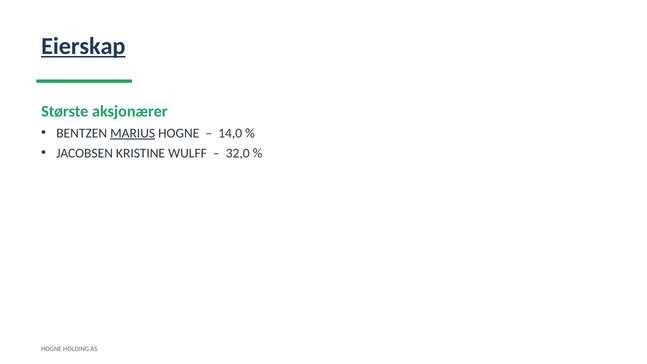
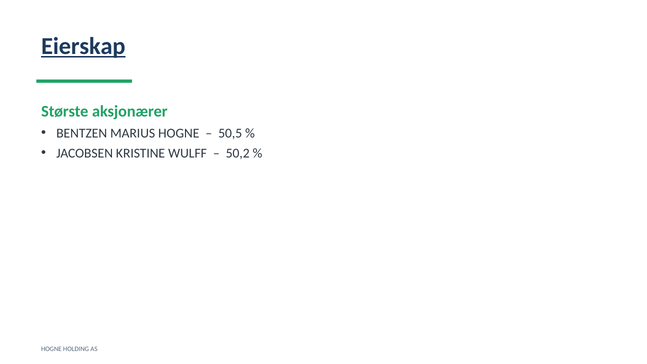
MARIUS underline: present -> none (133, 133)
14,0: 14,0 -> 50,5 (230, 133)
32,0: 32,0 -> 50,2 (238, 153)
